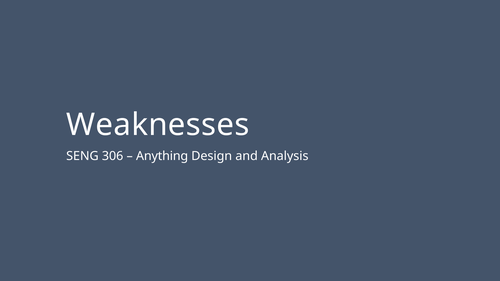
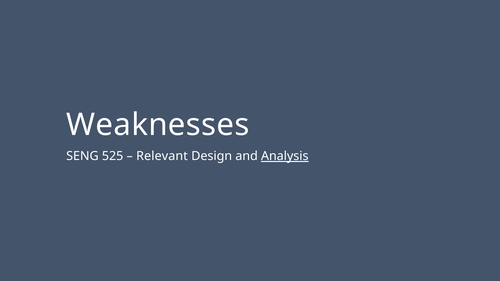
306: 306 -> 525 (113, 156)
Anything: Anything -> Relevant (162, 156)
Analysis underline: none -> present (285, 156)
